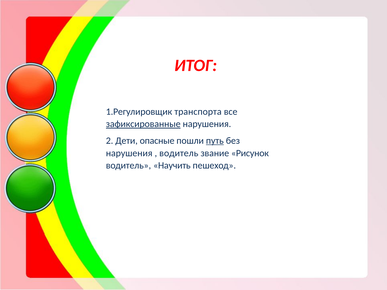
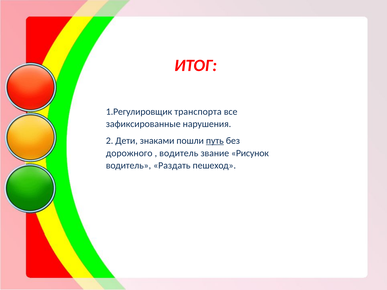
зафиксированные underline: present -> none (143, 124)
опасные: опасные -> знаками (157, 141)
нарушения: нарушения -> дорожного (129, 153)
Научить: Научить -> Раздать (172, 166)
